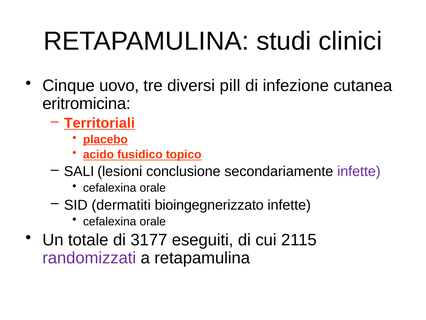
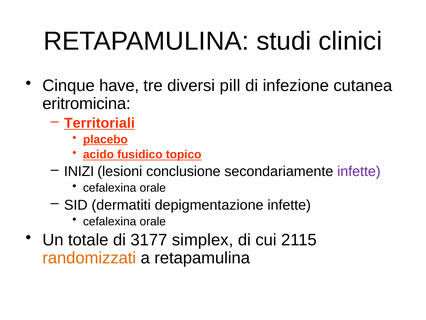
uovo: uovo -> have (119, 86)
SALI: SALI -> INIZI (79, 171)
bioingegnerizzato: bioingegnerizzato -> depigmentazione (209, 205)
eseguiti: eseguiti -> simplex (203, 240)
randomizzati colour: purple -> orange (89, 258)
